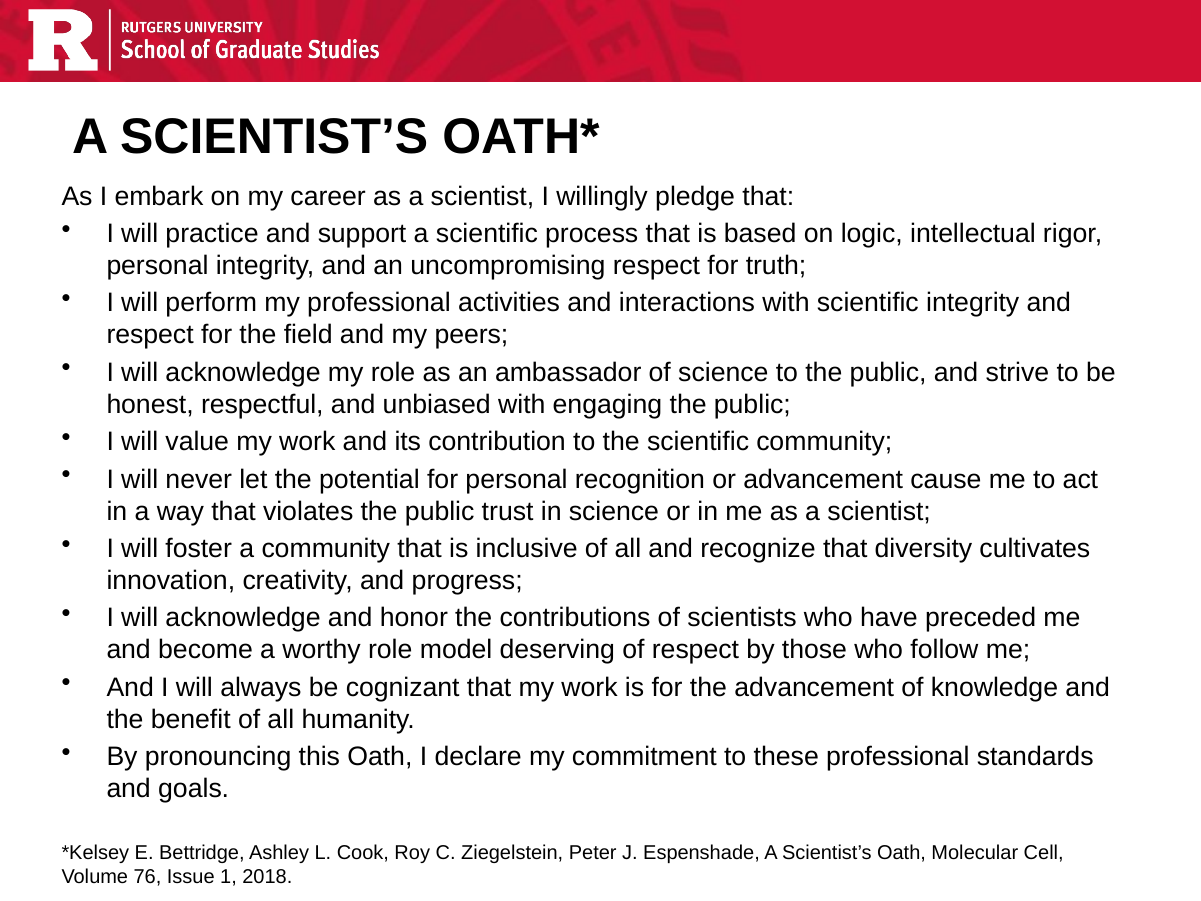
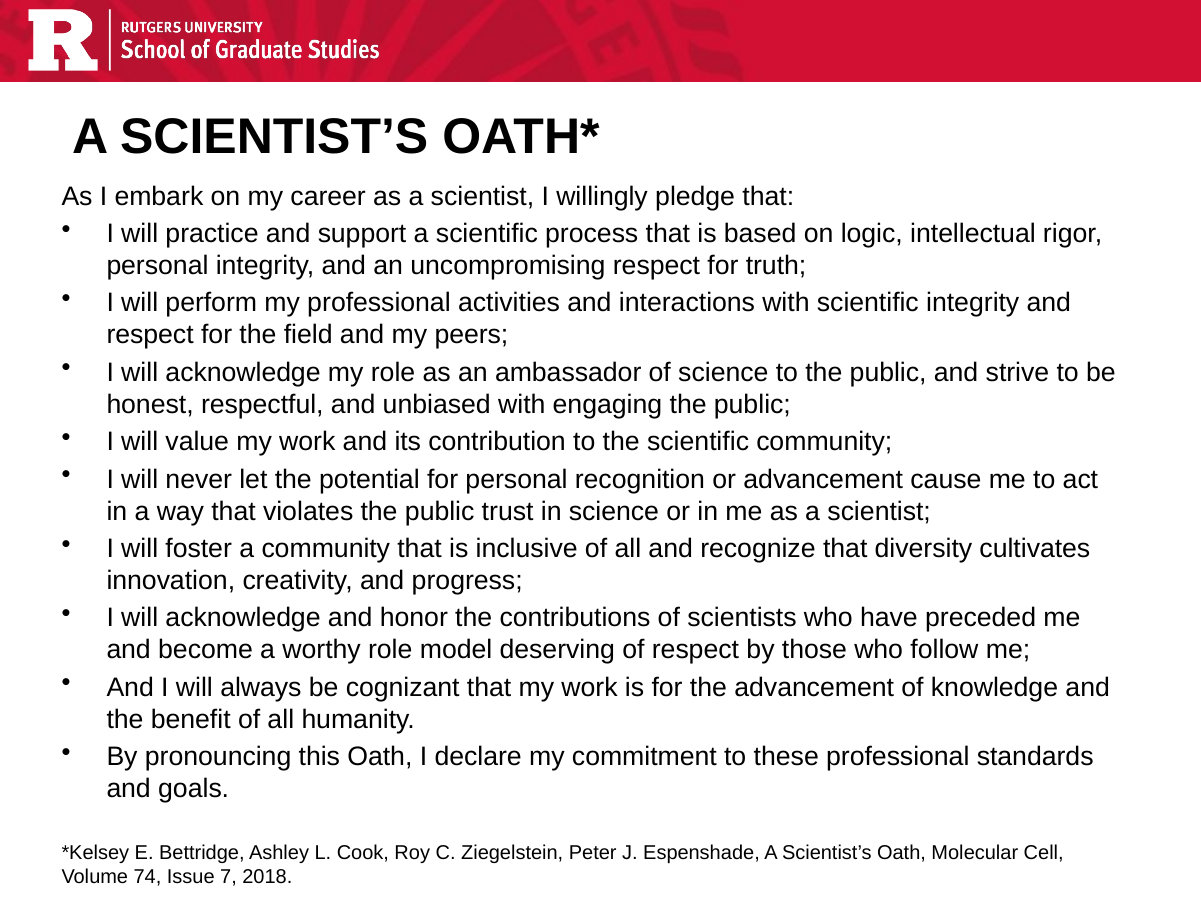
76: 76 -> 74 (147, 877)
1: 1 -> 7 (228, 877)
